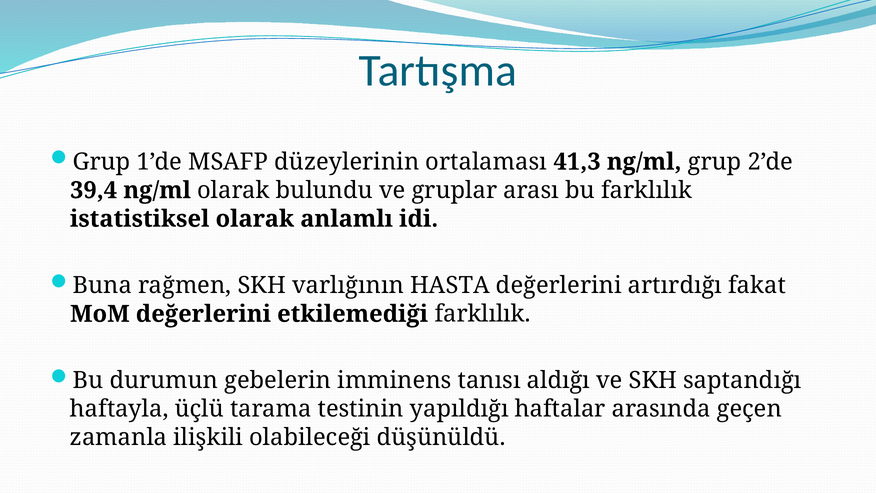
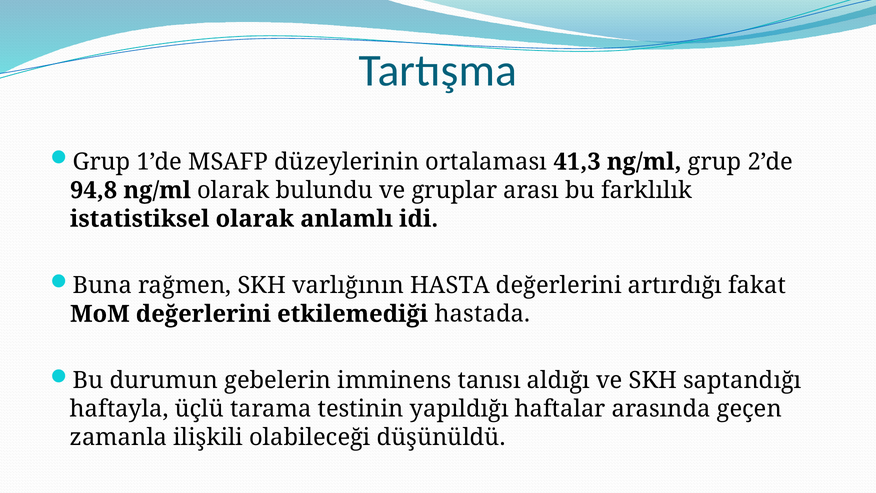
39,4: 39,4 -> 94,8 (94, 190)
etkilemediği farklılık: farklılık -> hastada (482, 314)
